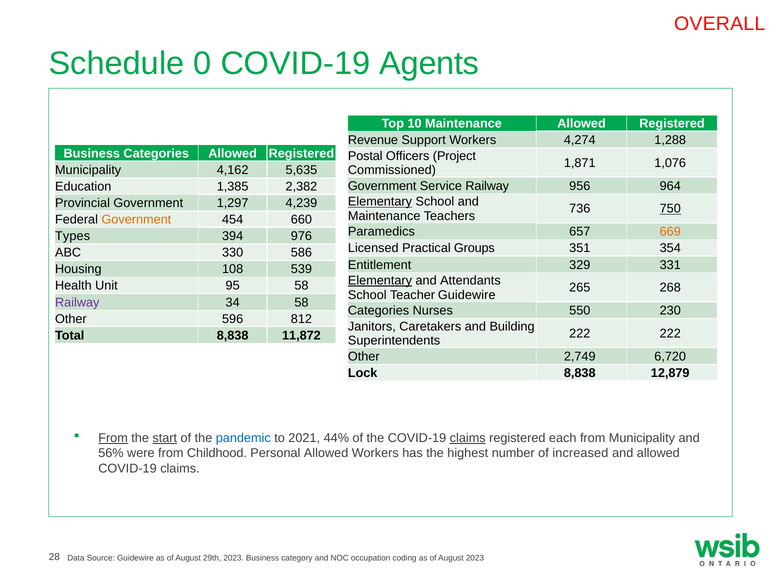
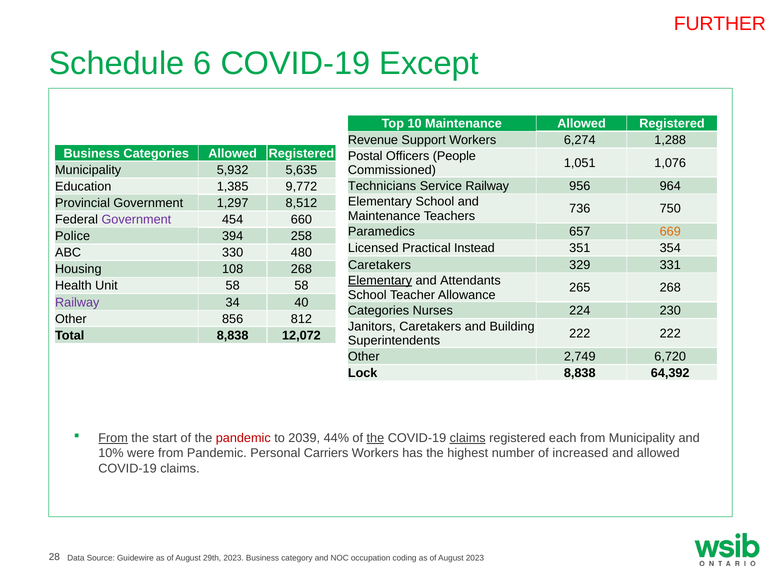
OVERALL: OVERALL -> FURTHER (720, 24)
0: 0 -> 6 (202, 64)
Agents: Agents -> Except (429, 64)
4,274: 4,274 -> 6,274 (580, 140)
Project: Project -> People (454, 156)
1,871: 1,871 -> 1,051 (580, 163)
4,162: 4,162 -> 5,932 (233, 170)
Government: Government -> Technicians (382, 186)
2,382: 2,382 -> 9,772 (301, 186)
Elementary underline: present -> none (380, 202)
4,239: 4,239 -> 8,512 (301, 203)
750 underline: present -> none (670, 209)
Government colour: orange -> purple (136, 220)
Types: Types -> Police (73, 236)
976: 976 -> 258 (301, 236)
Groups: Groups -> Instead (474, 248)
586: 586 -> 480 (301, 253)
Entitlement: Entitlement -> Caretakers (380, 265)
108 539: 539 -> 268 (301, 269)
Unit 95: 95 -> 58 (233, 286)
Teacher Guidewire: Guidewire -> Allowance (467, 295)
34 58: 58 -> 40 (301, 302)
550: 550 -> 224 (580, 311)
596: 596 -> 856 (233, 319)
11,872: 11,872 -> 12,072 (301, 335)
12,879: 12,879 -> 64,392 (670, 373)
start underline: present -> none (165, 438)
pandemic colour: blue -> red (243, 438)
2021: 2021 -> 2039 (304, 438)
the underline: none -> present (375, 438)
56%: 56% -> 10% (111, 453)
from Childhood: Childhood -> Pandemic (217, 453)
Personal Allowed: Allowed -> Carriers (326, 453)
